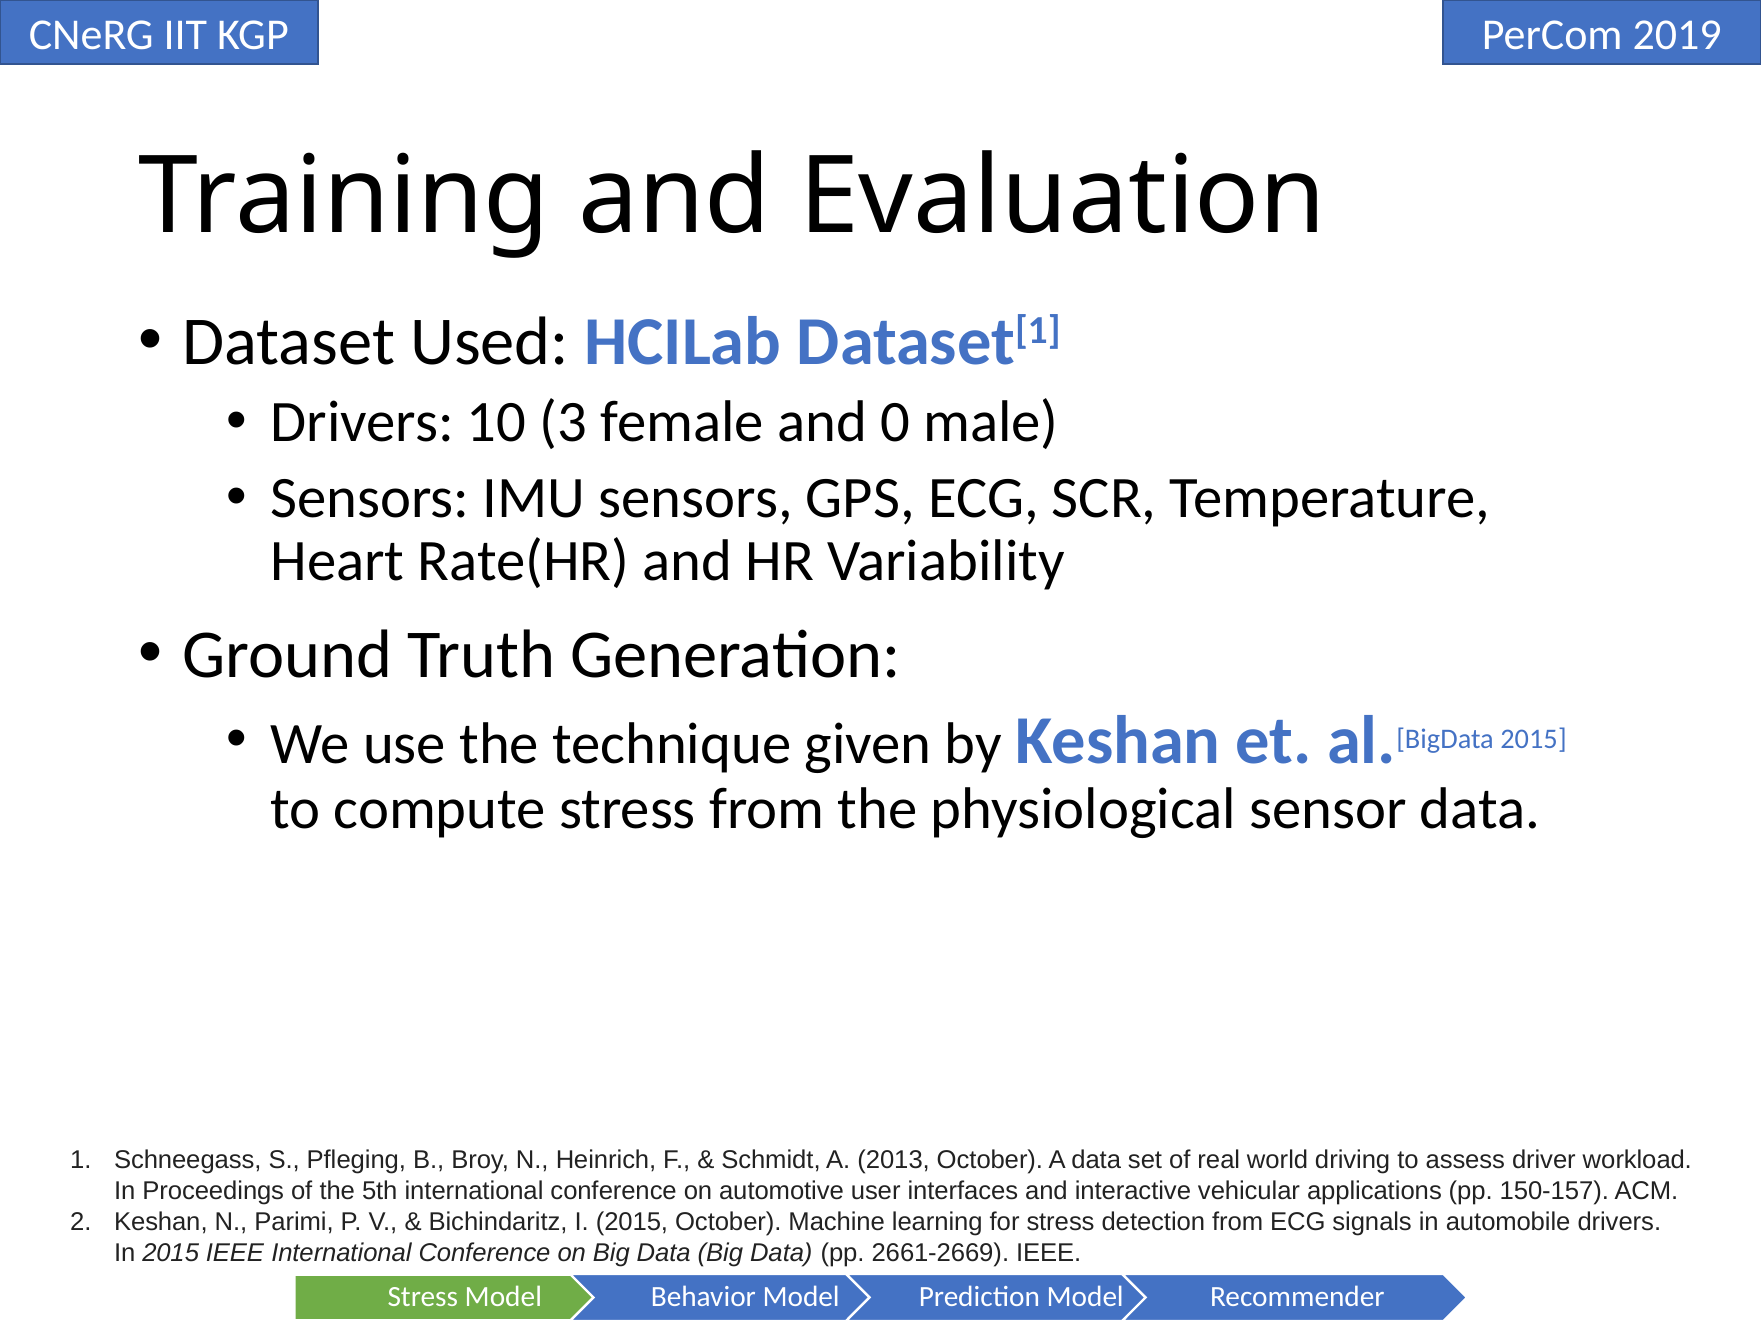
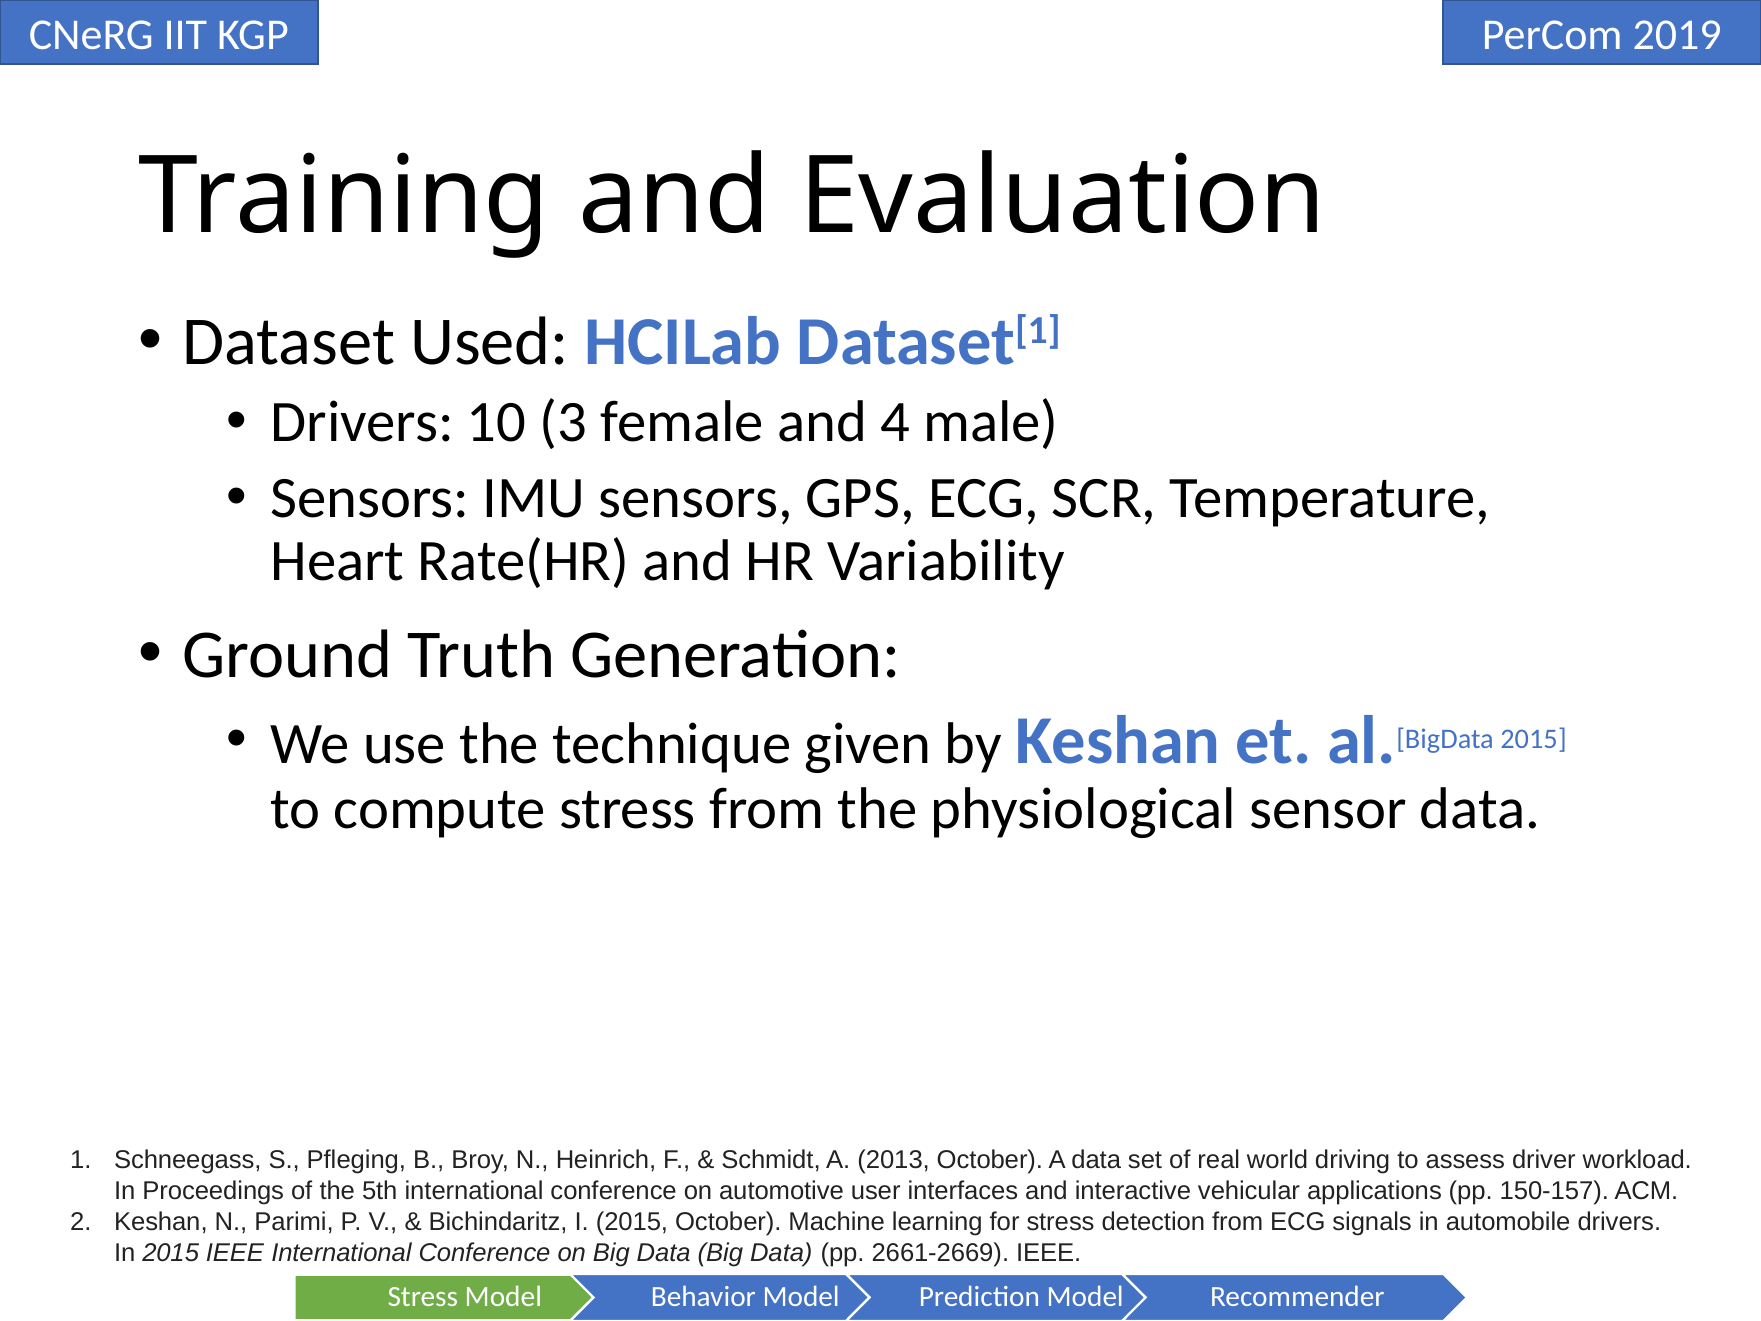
0: 0 -> 4 (895, 422)
